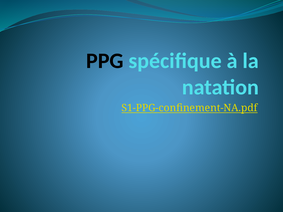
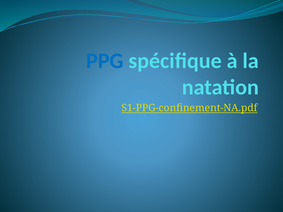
PPG colour: black -> blue (105, 61)
